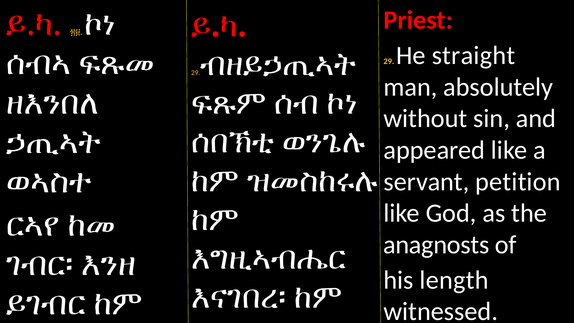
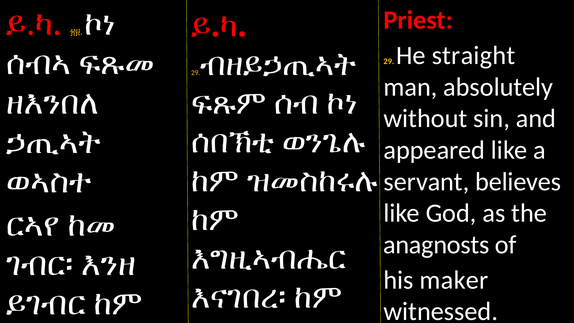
petition: petition -> believes (518, 182)
length: length -> maker (454, 280)
